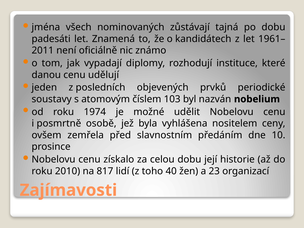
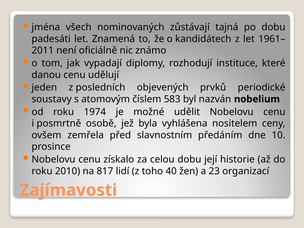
103: 103 -> 583 (172, 99)
